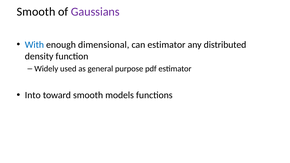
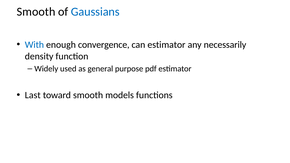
Gaussians colour: purple -> blue (95, 12)
dimensional: dimensional -> convergence (104, 45)
distributed: distributed -> necessarily (225, 45)
Into: Into -> Last (33, 95)
